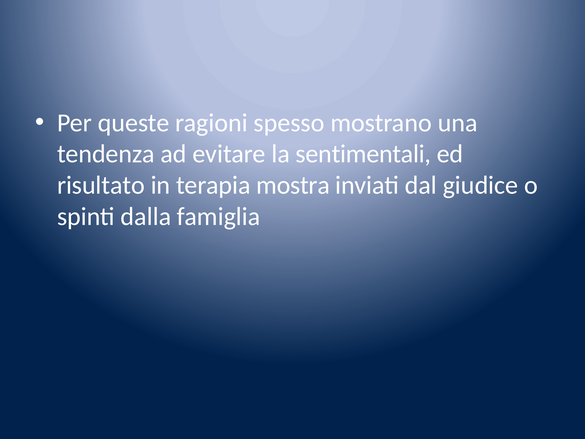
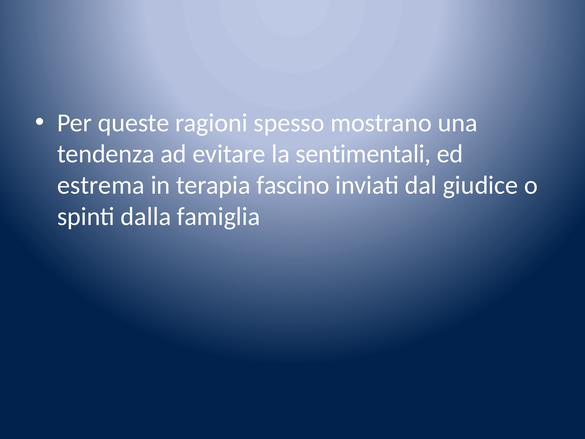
risultato: risultato -> estrema (101, 185)
mostra: mostra -> fascino (293, 185)
